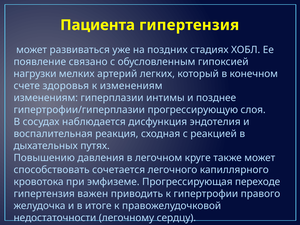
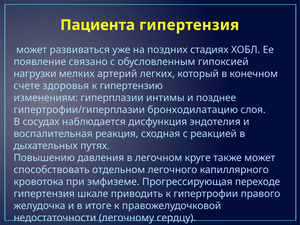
к изменениям: изменениям -> гипертензию (131, 86)
прогрессирующую: прогрессирующую -> бронходилатацию (193, 110)
сочетается: сочетается -> отдельном (119, 170)
важен: важен -> шкале (93, 194)
